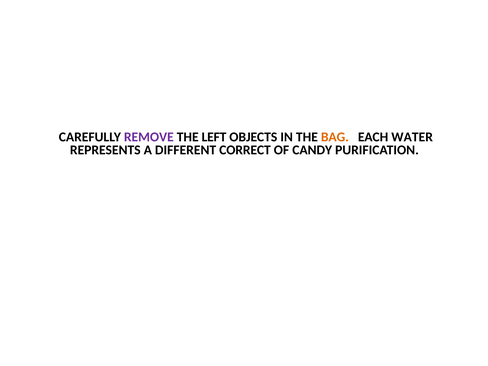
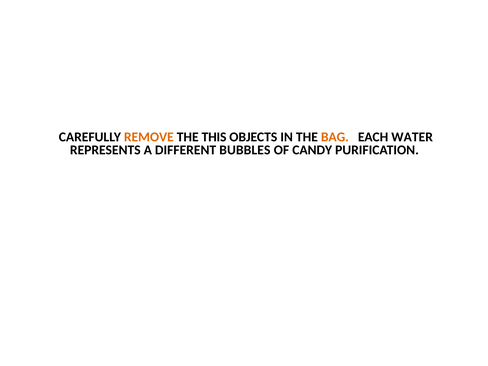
REMOVE colour: purple -> orange (149, 137)
LEFT: LEFT -> THIS (214, 137)
CORRECT: CORRECT -> BUBBLES (245, 150)
